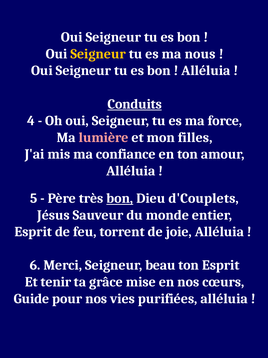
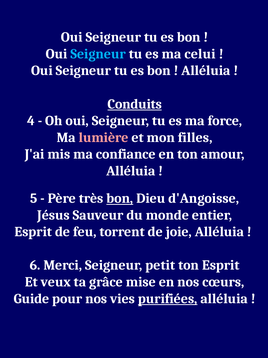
Seigneur colour: yellow -> light blue (98, 54)
nous: nous -> celui (200, 54)
d'Couplets: d'Couplets -> d'Angoisse (204, 198)
beau: beau -> petit (160, 265)
tenir: tenir -> veux (56, 281)
purifiées underline: none -> present (168, 298)
